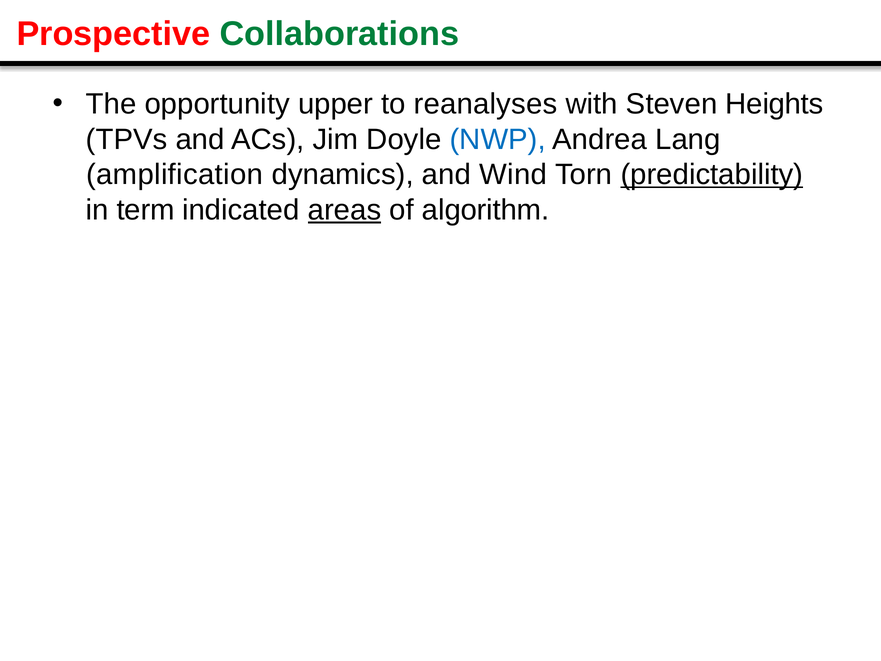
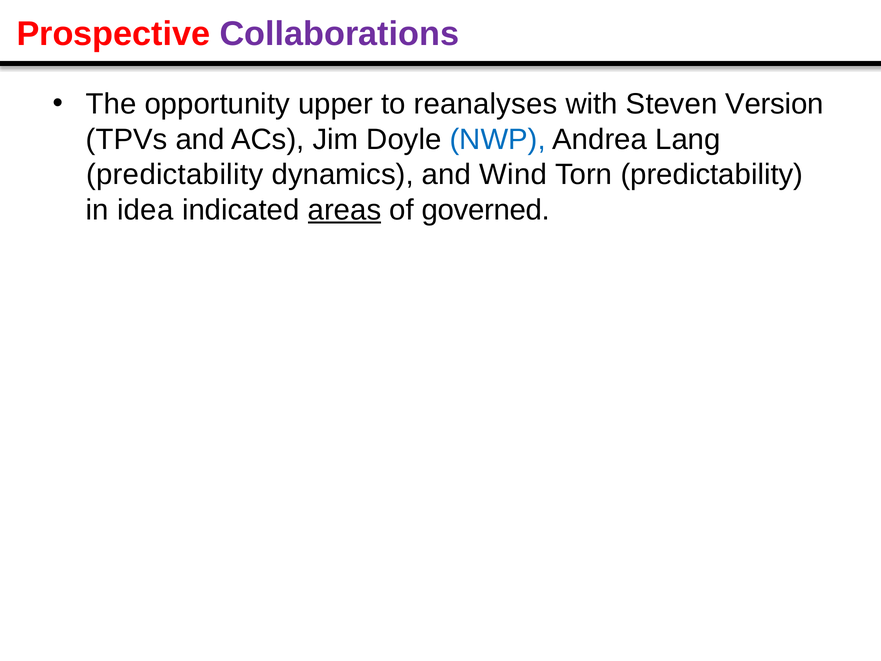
Collaborations colour: green -> purple (339, 34)
Heights: Heights -> Version (775, 104)
amplification: amplification -> predictability (175, 175)
predictability underline: present -> none (712, 175)
term: term -> idea (145, 210)
algorithm: algorithm -> governed (486, 210)
